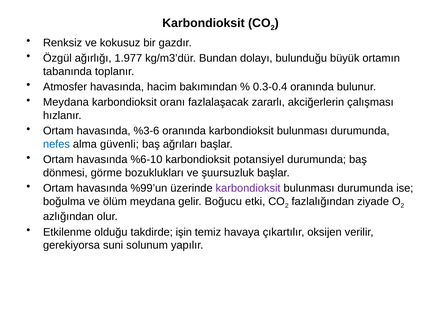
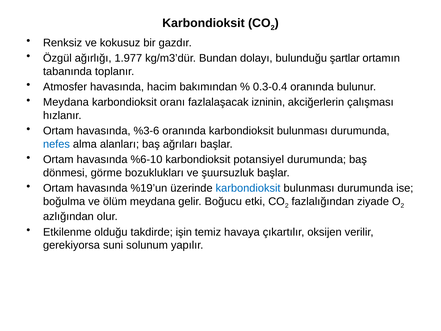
büyük: büyük -> şartlar (345, 58)
zararlı: zararlı -> izninin (268, 102)
güvenli: güvenli -> alanları (120, 144)
%99’un: %99’un -> %19’un (149, 188)
karbondioksit colour: purple -> blue (248, 188)
